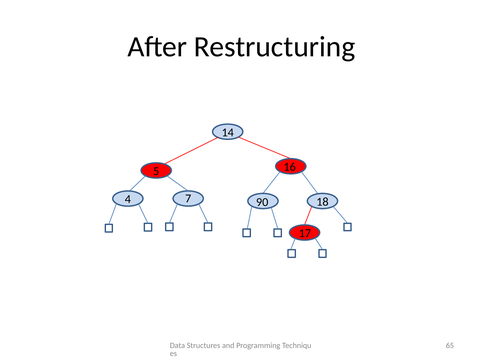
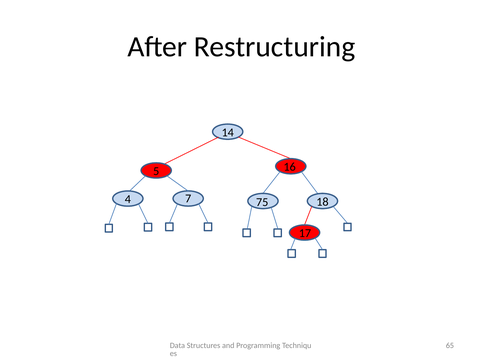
90: 90 -> 75 (262, 202)
